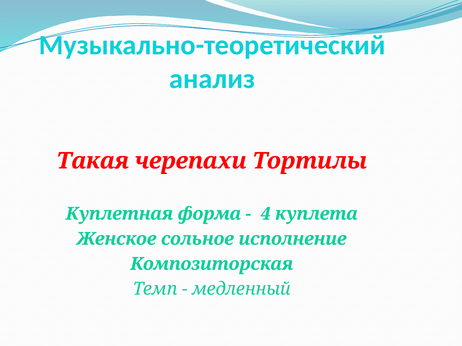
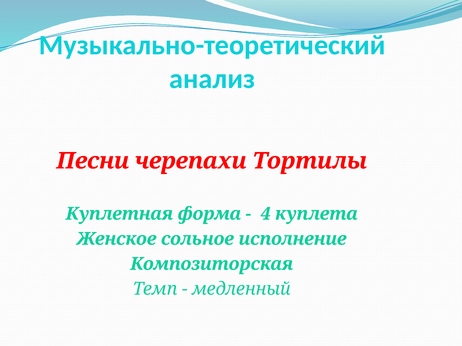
Такая: Такая -> Песни (93, 161)
